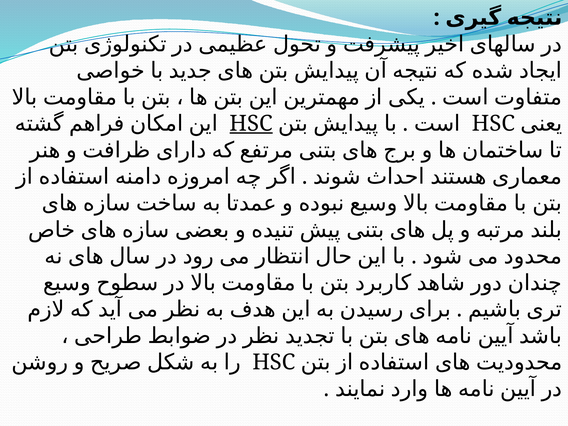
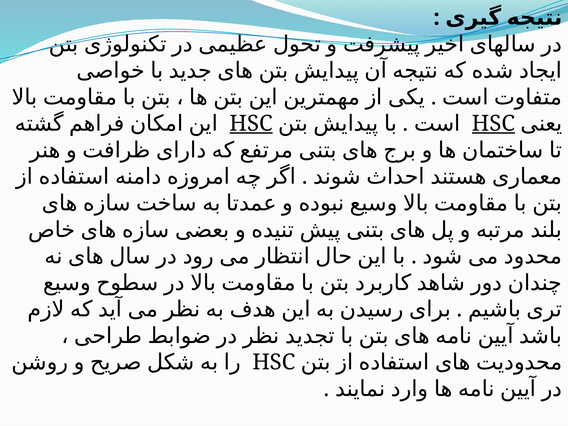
HSC underline: none -> present (494, 124)
